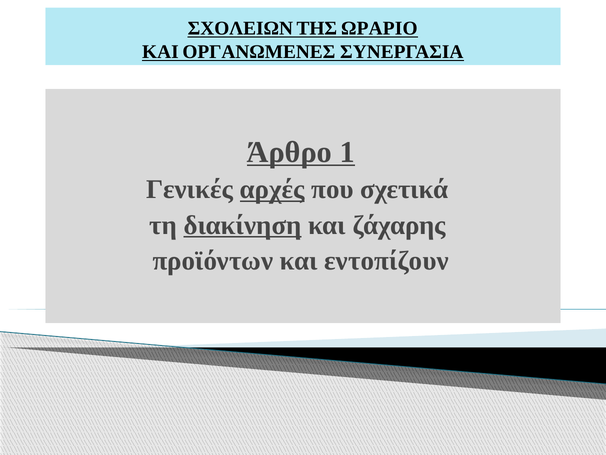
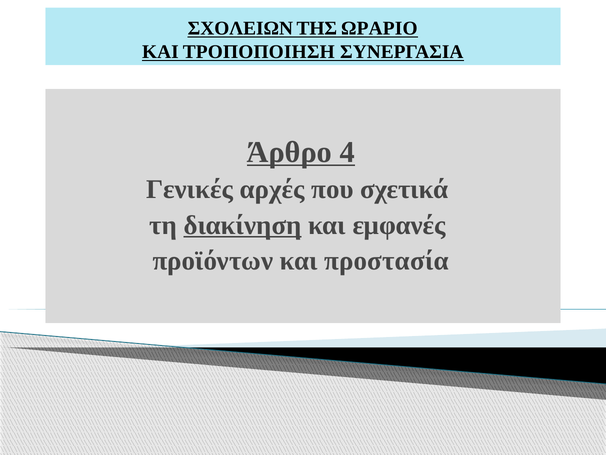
ΟΡΓΑΝΩΜΕΝΕΣ: ΟΡΓΑΝΩΜΕΝΕΣ -> ΤΡΟΠΟΠΟΙΗΣΗ (259, 52)
1: 1 -> 4 (347, 152)
αρχές underline: present -> none (272, 189)
ζάχαρης: ζάχαρης -> εμφανές (399, 225)
εντοπίζουν: εντοπίζουν -> προστασία (386, 261)
